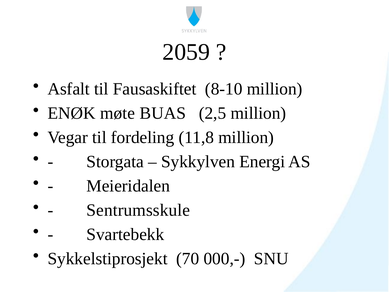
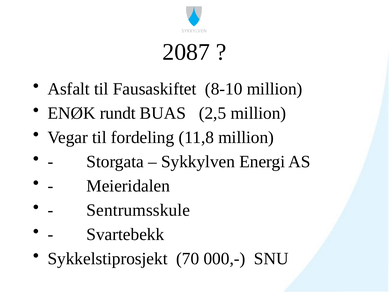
2059: 2059 -> 2087 (186, 52)
møte: møte -> rundt (118, 113)
